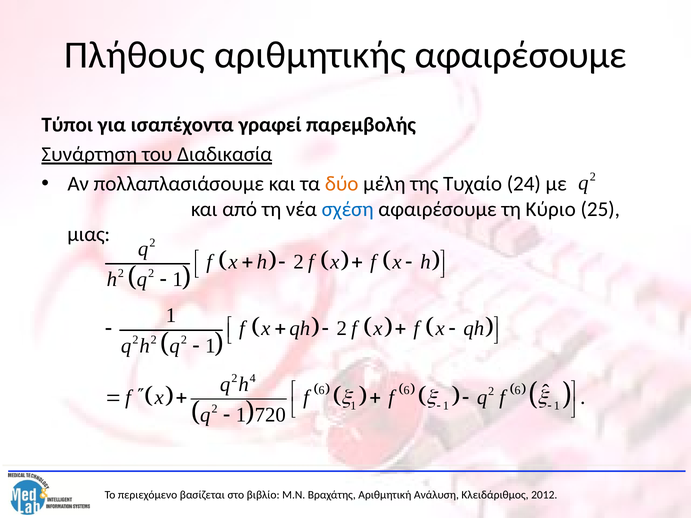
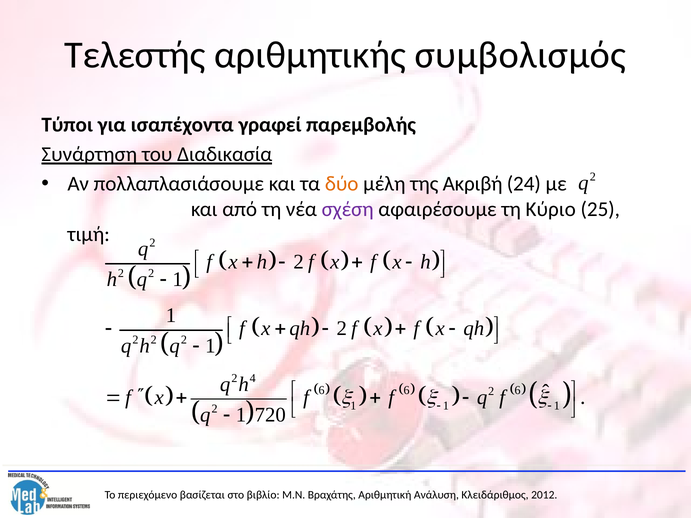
Πλήθους: Πλήθους -> Τελεστής (135, 55)
αριθμητικής αφαιρέσουμε: αφαιρέσουμε -> συμβολισμός (521, 55)
Τυχαίο: Τυχαίο -> Ακριβή (473, 184)
σχέση colour: blue -> purple (348, 209)
μιας: μιας -> τιμή (89, 235)
